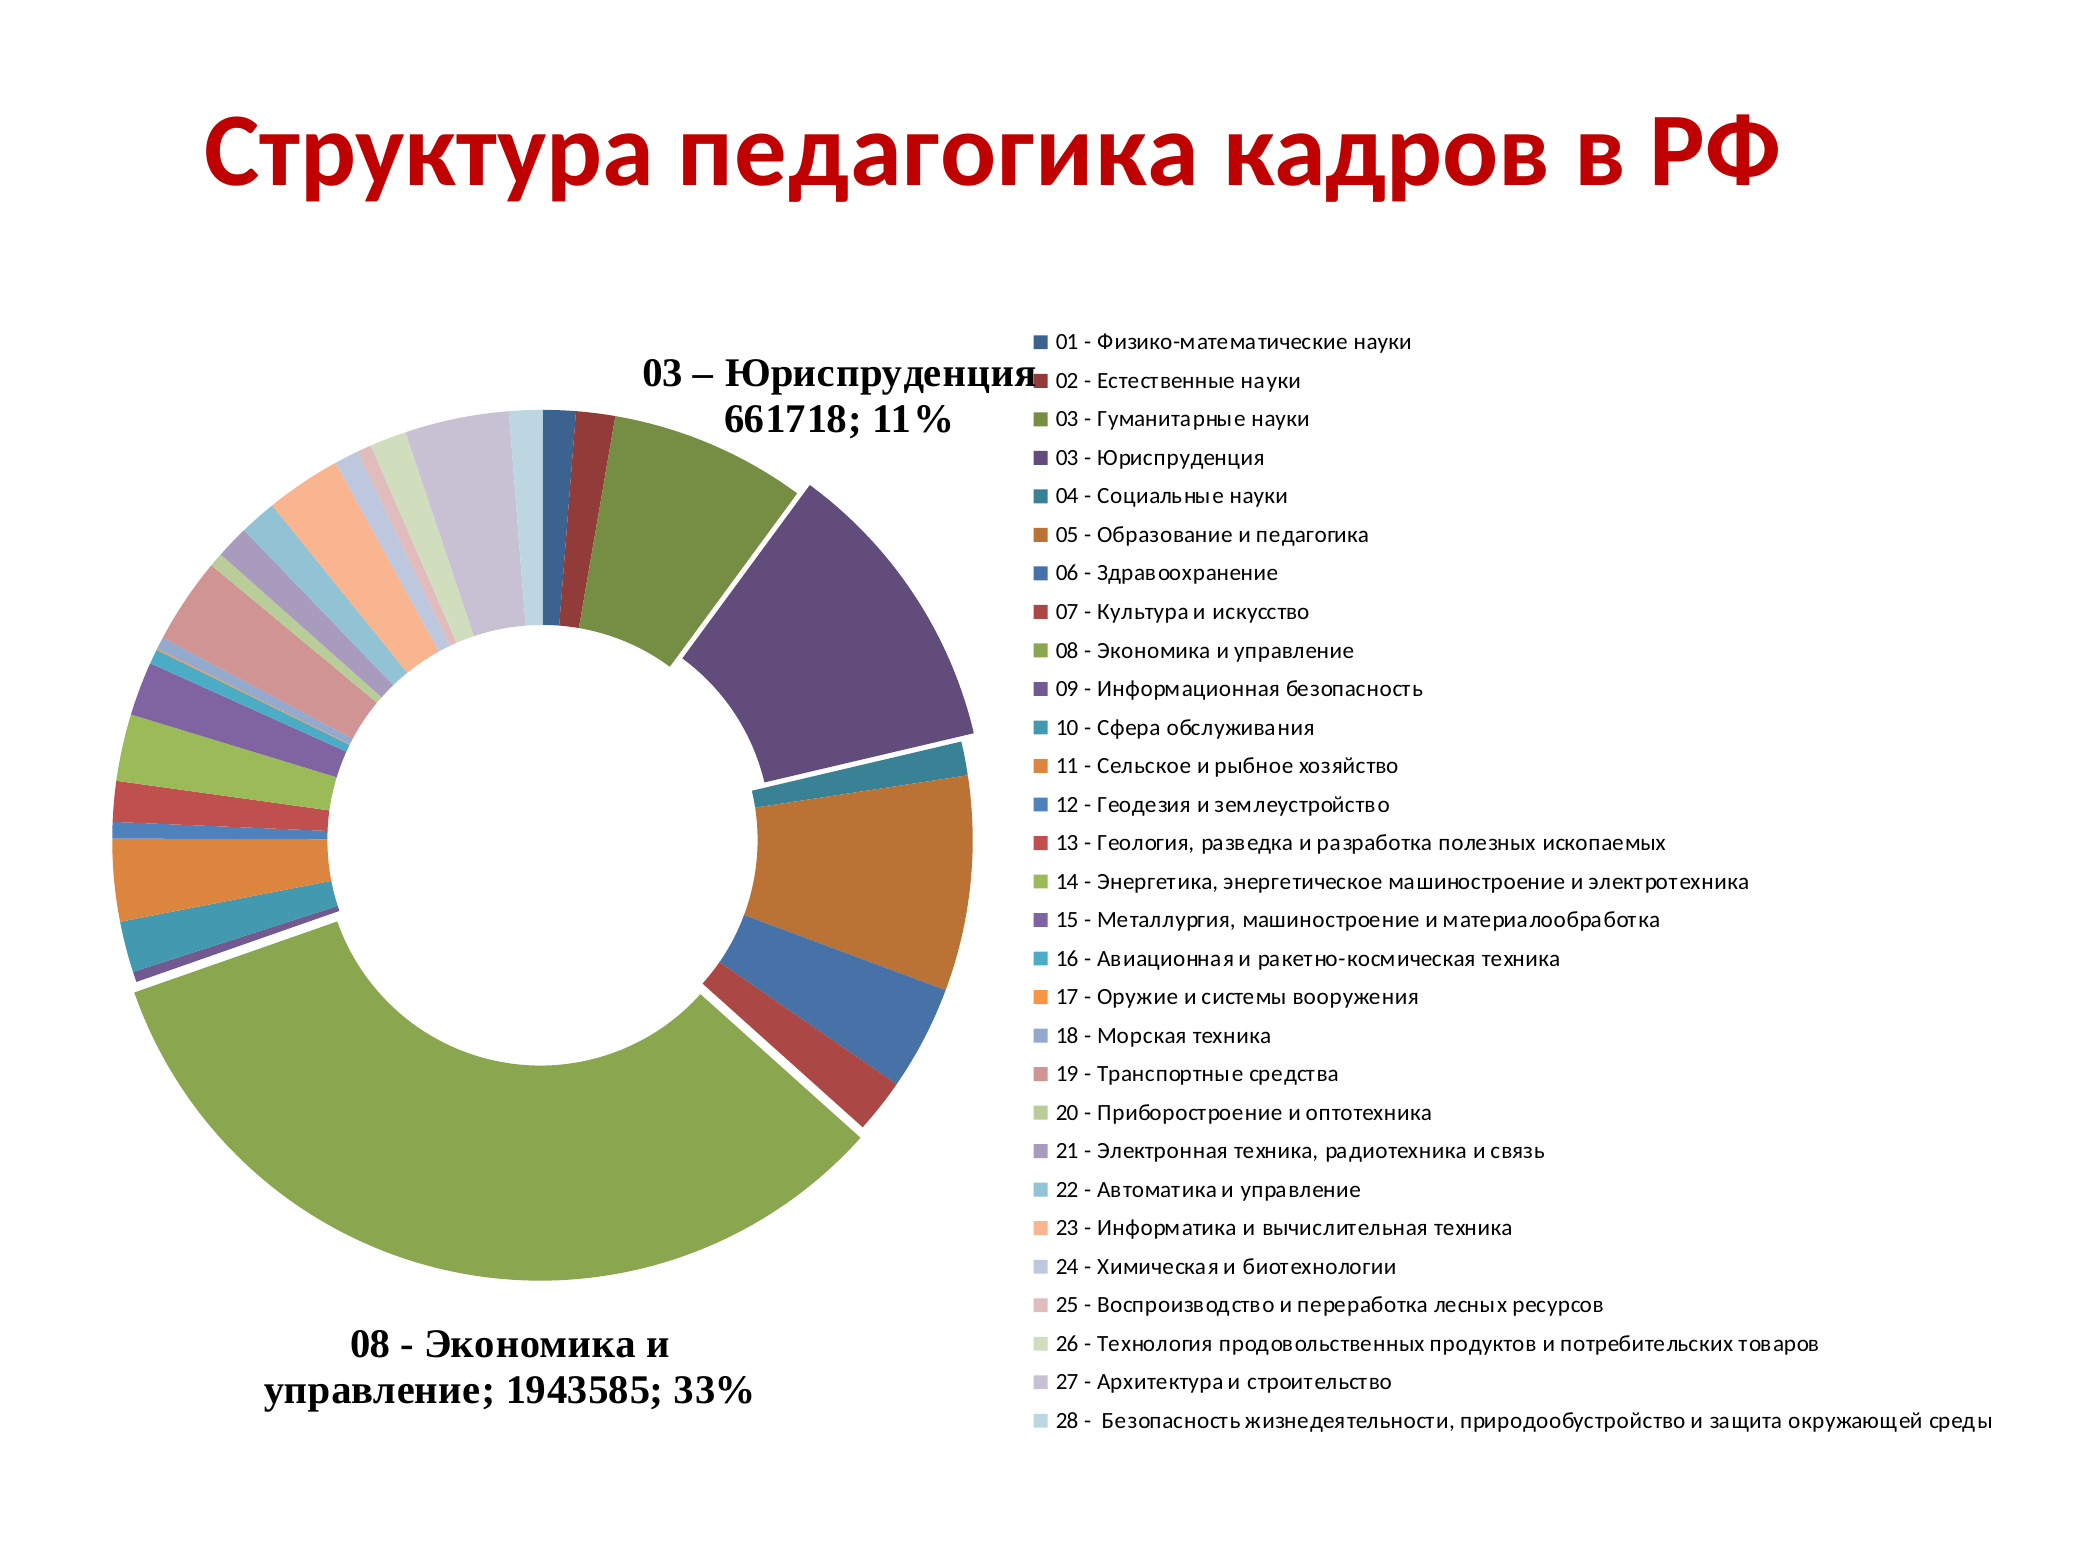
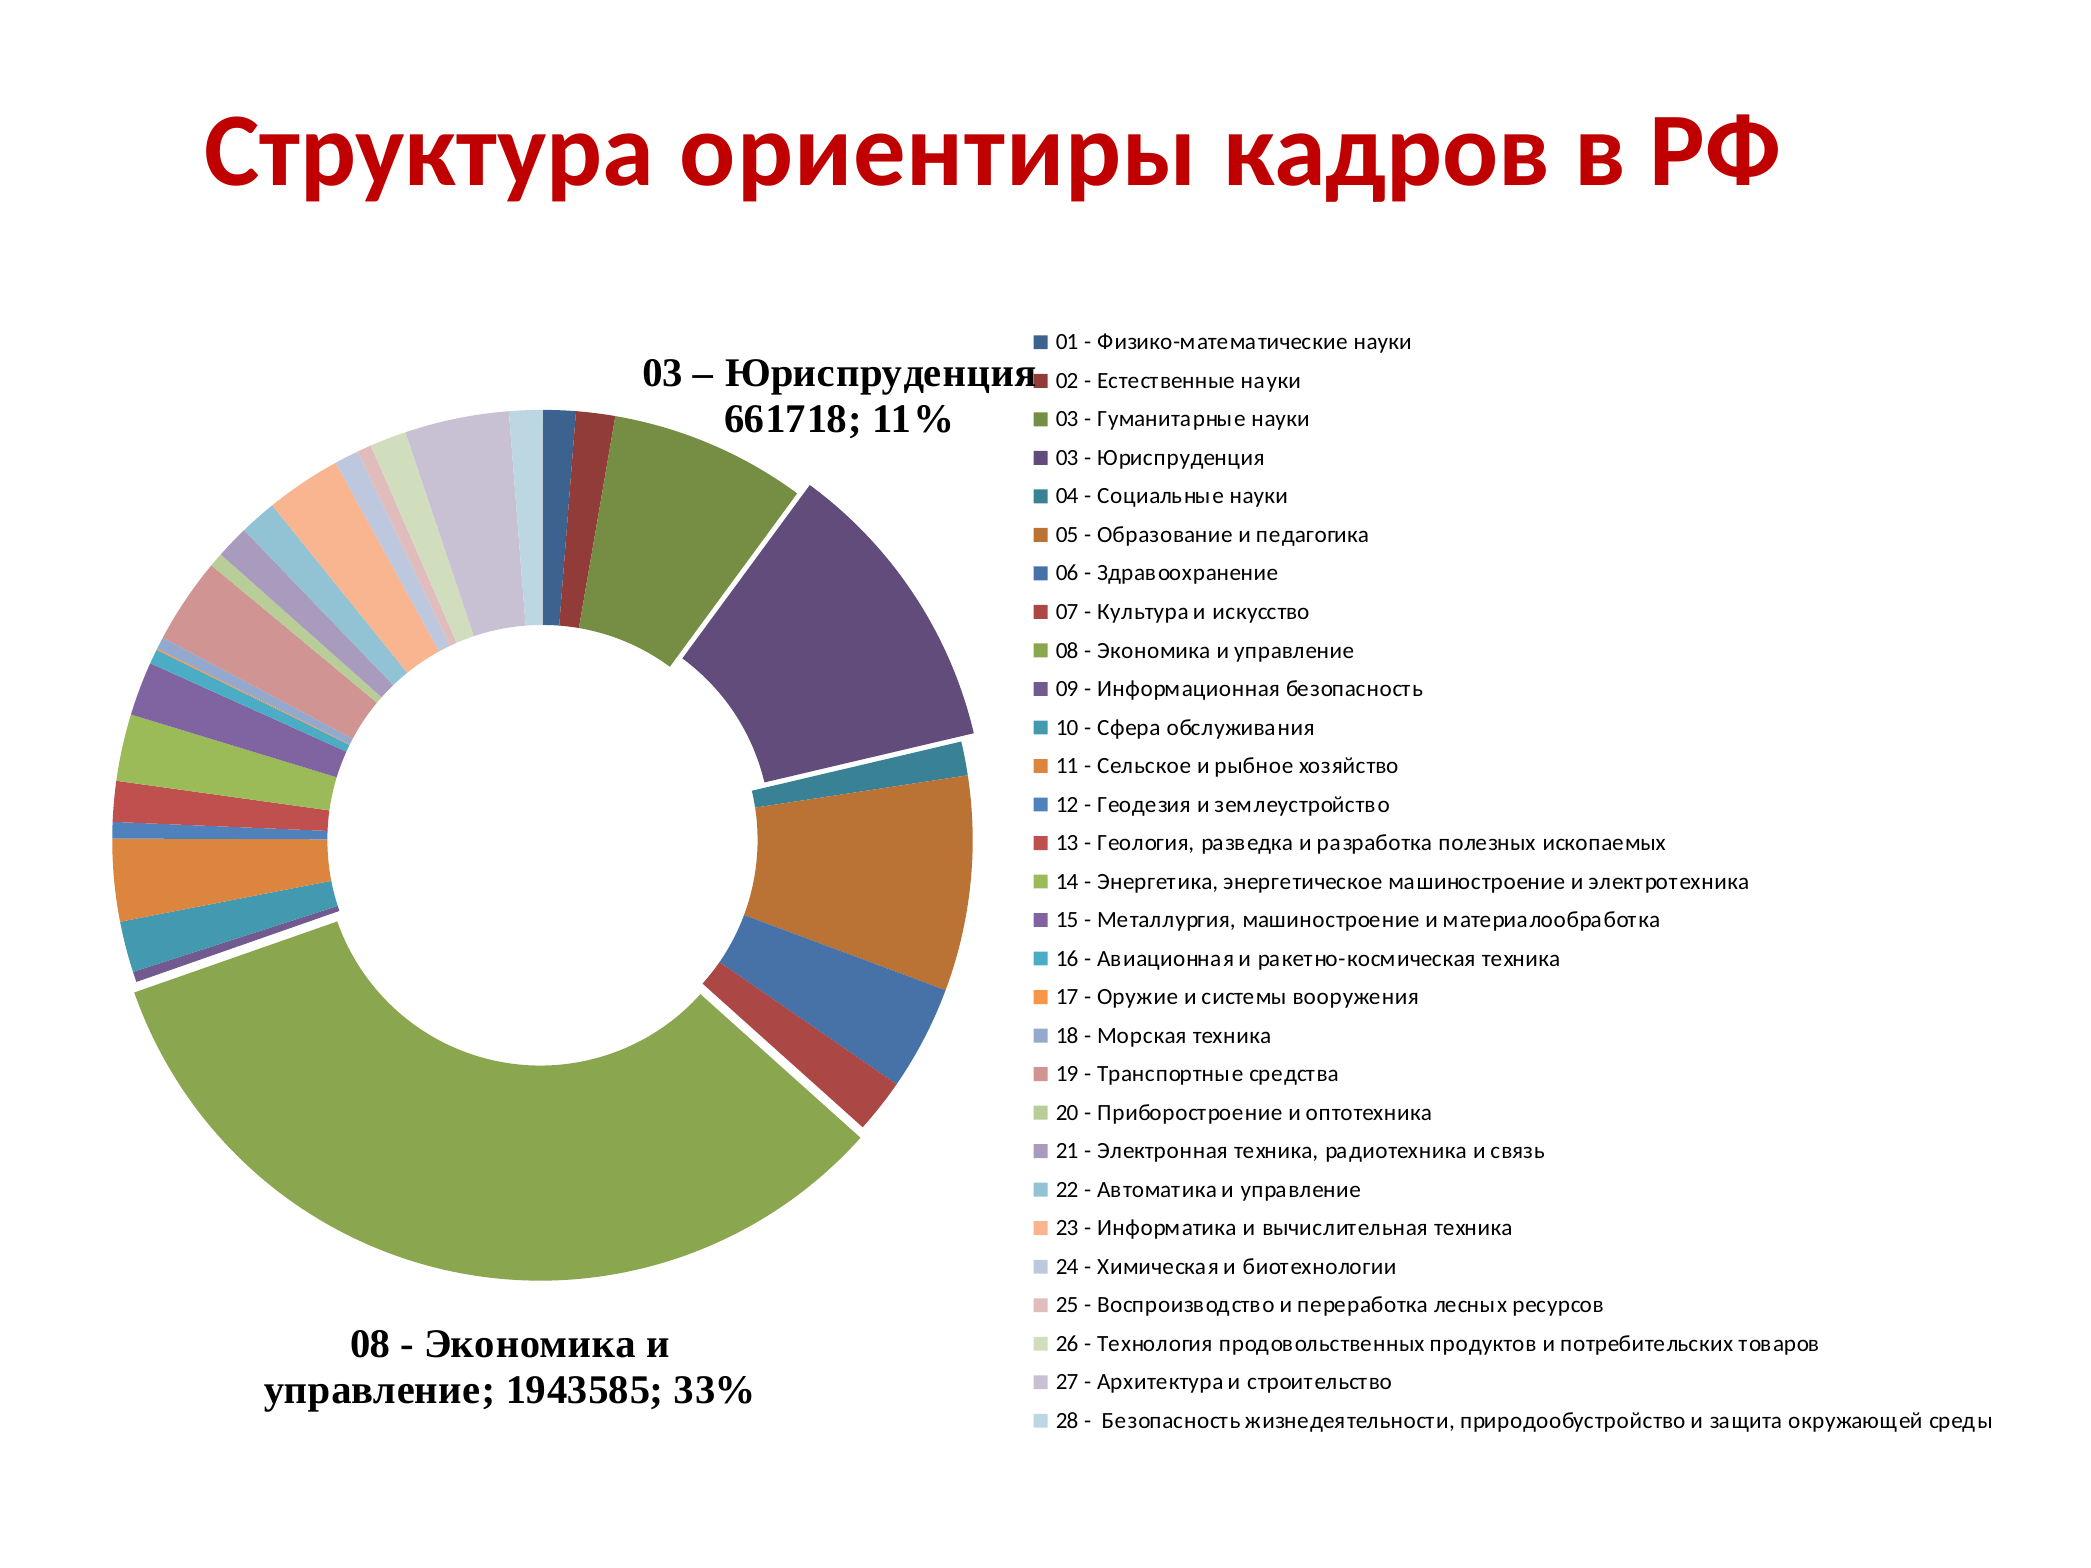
Структура педагогика: педагогика -> ориентиры (939, 151)
